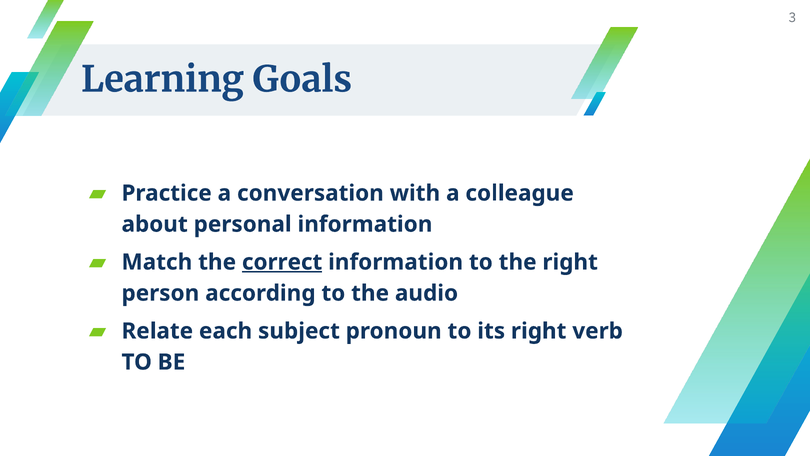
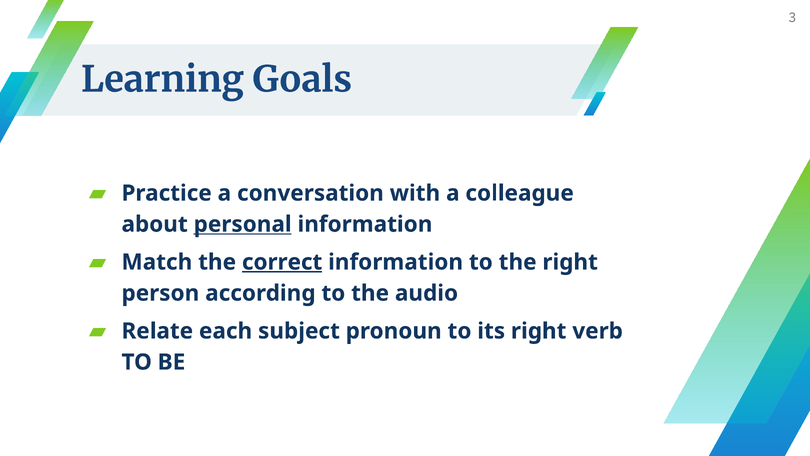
personal underline: none -> present (243, 224)
